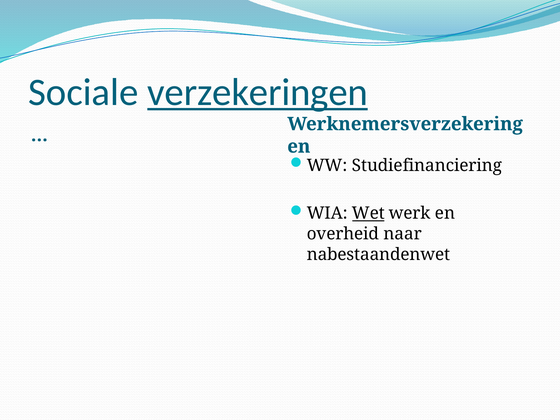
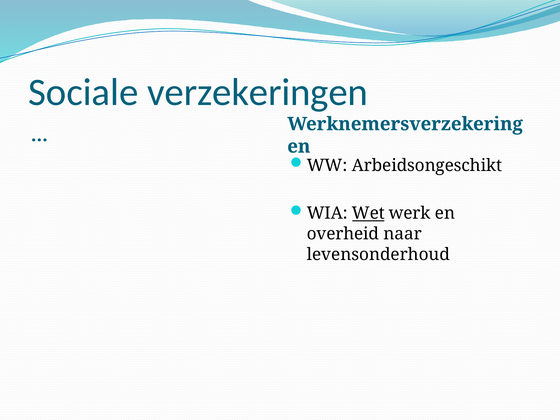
verzekeringen underline: present -> none (258, 92)
Studiefinanciering: Studiefinanciering -> Arbeidsongeschikt (427, 165)
nabestaandenwet: nabestaandenwet -> levensonderhoud (378, 254)
